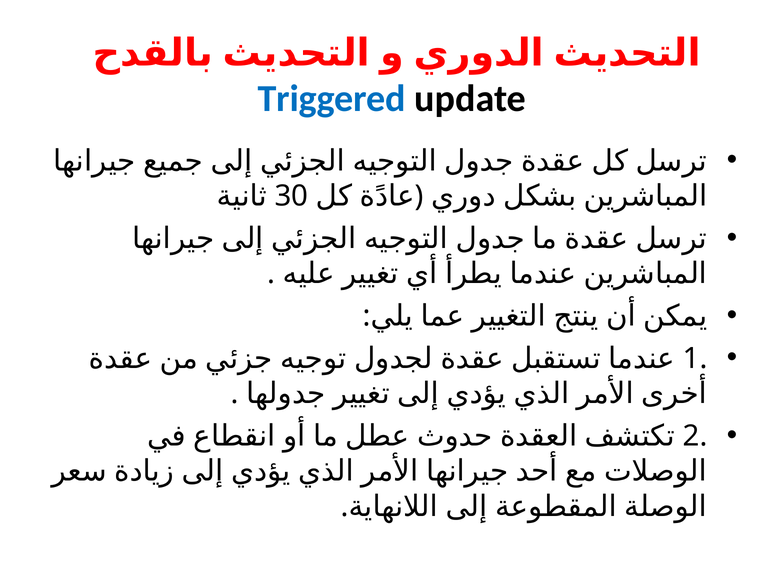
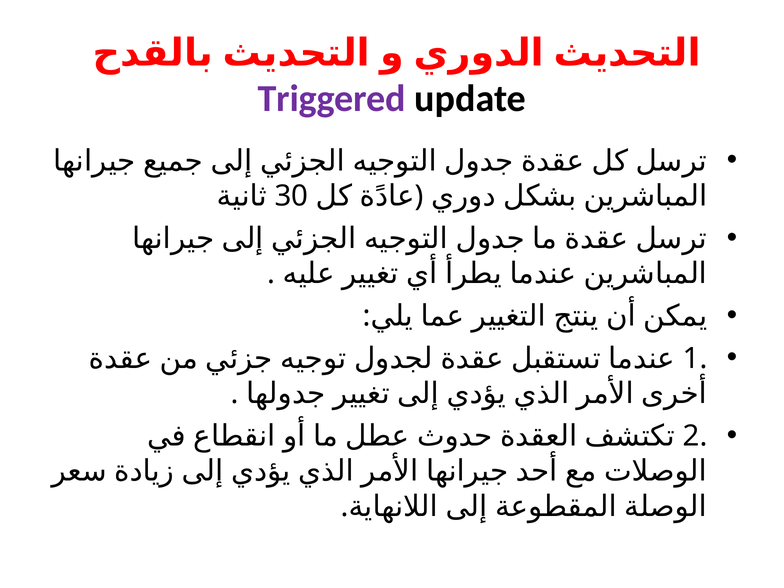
Triggered colour: blue -> purple (332, 99)
